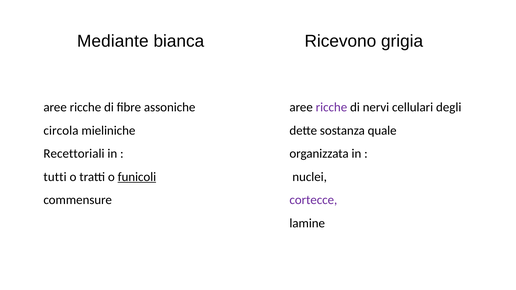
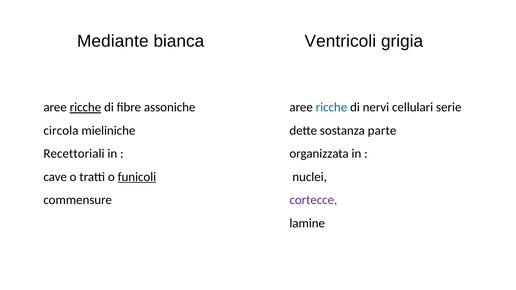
Ricevono: Ricevono -> Ventricoli (340, 41)
ricche underline: none -> present (85, 107)
ricche colour: purple -> blue (331, 107)
degli: degli -> serie (449, 107)
quale: quale -> parte (382, 131)
tutti: tutti -> cave (55, 177)
